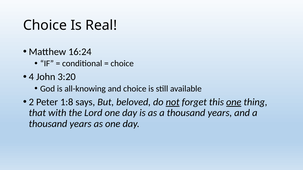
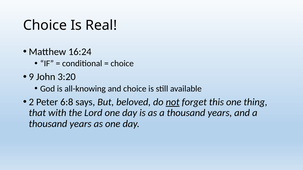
4: 4 -> 9 (31, 77)
1:8: 1:8 -> 6:8 (67, 102)
one underline: present -> none (234, 102)
